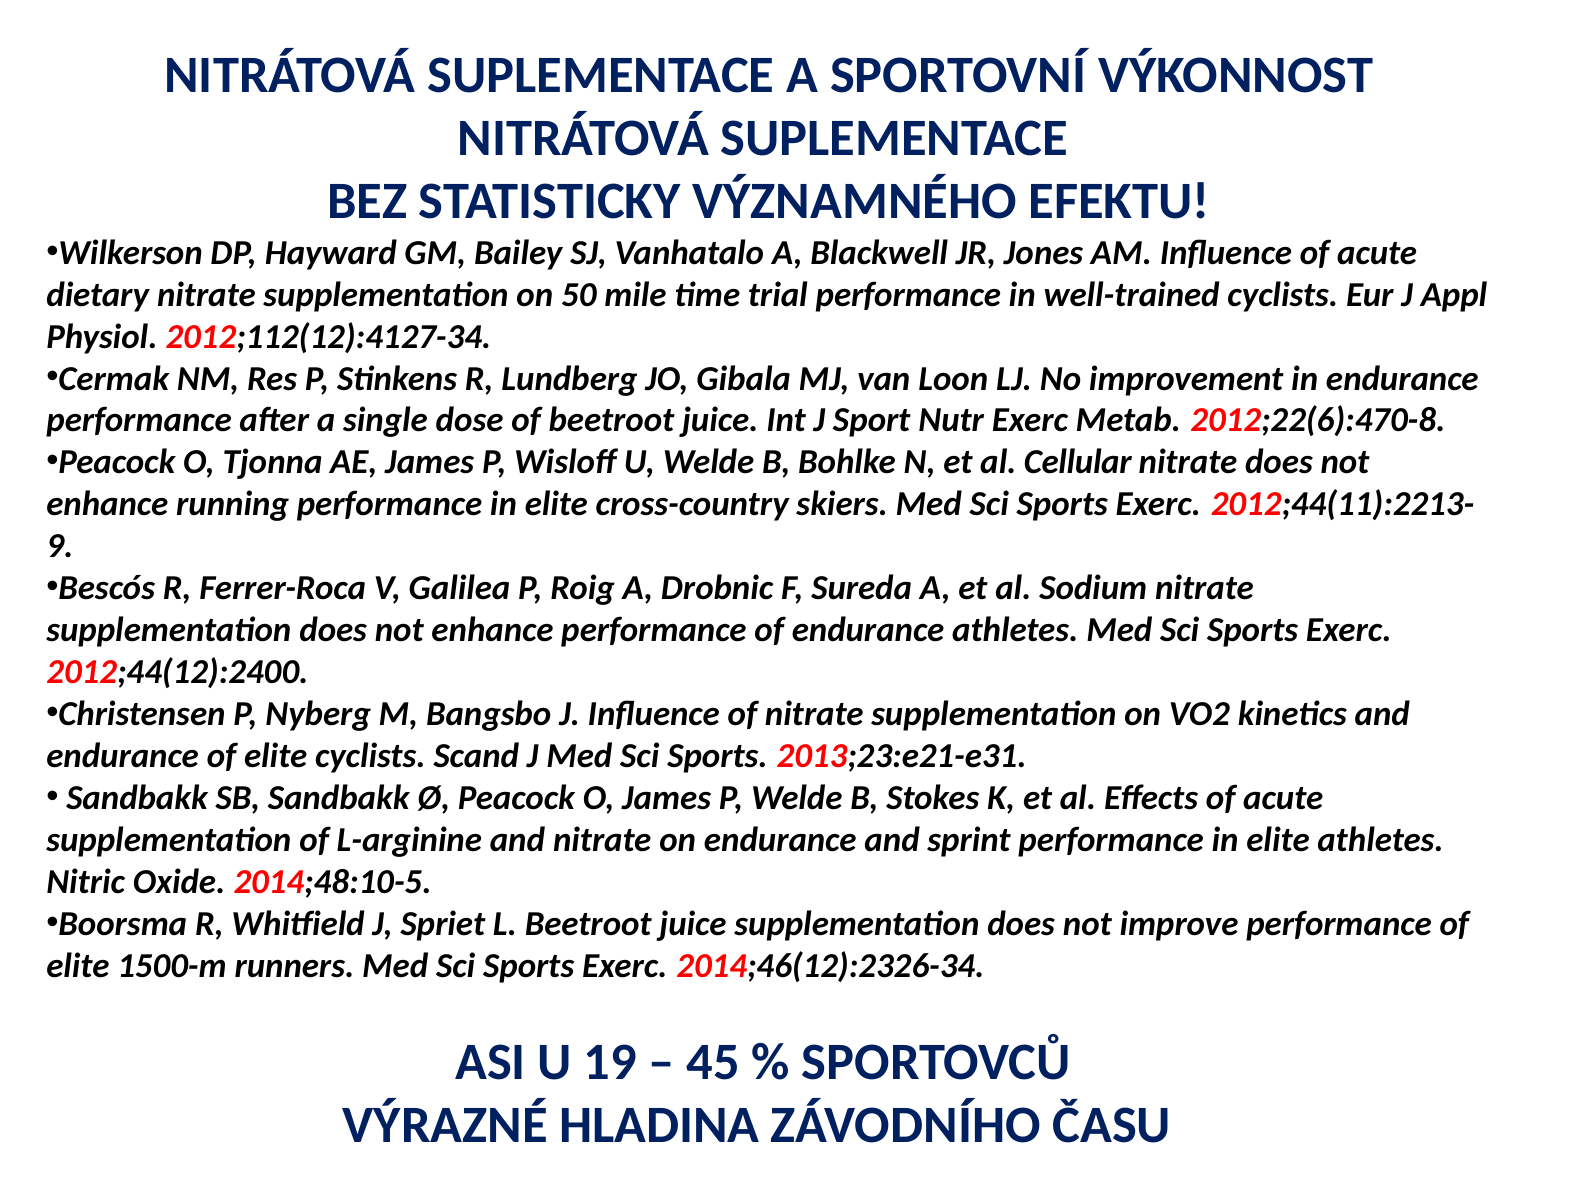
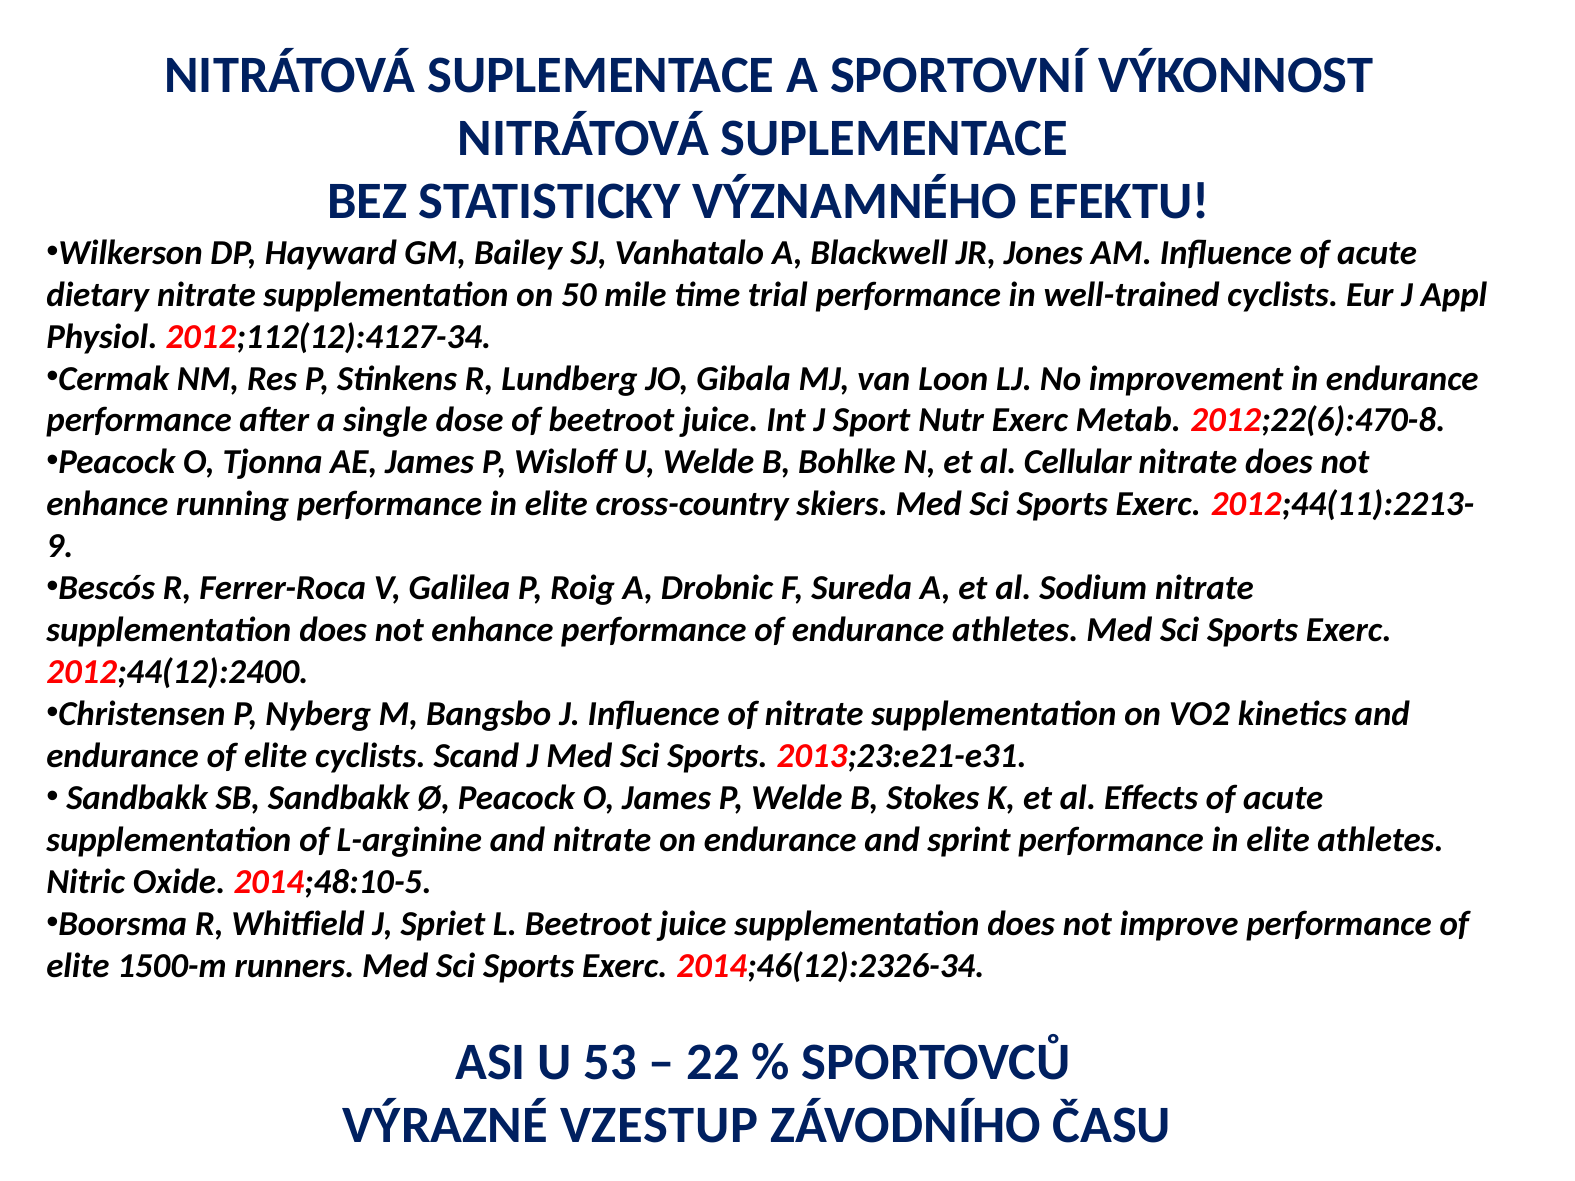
19: 19 -> 53 (610, 1062)
45: 45 -> 22 (713, 1062)
HLADINA: HLADINA -> VZESTUP (659, 1125)
